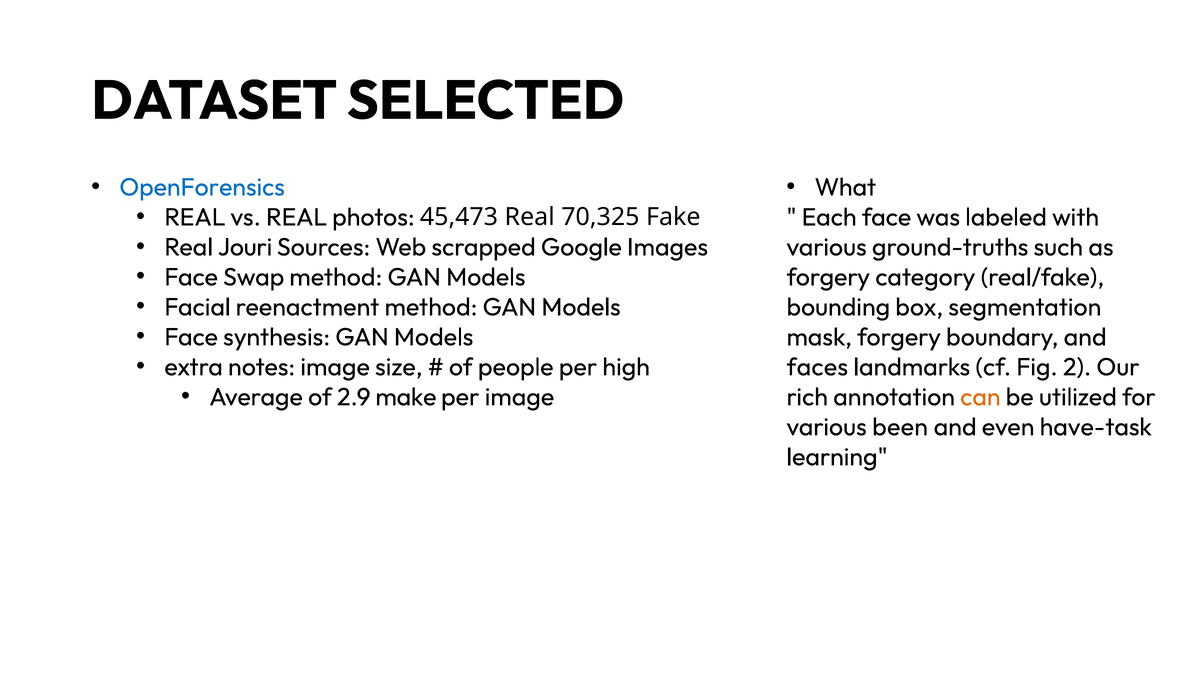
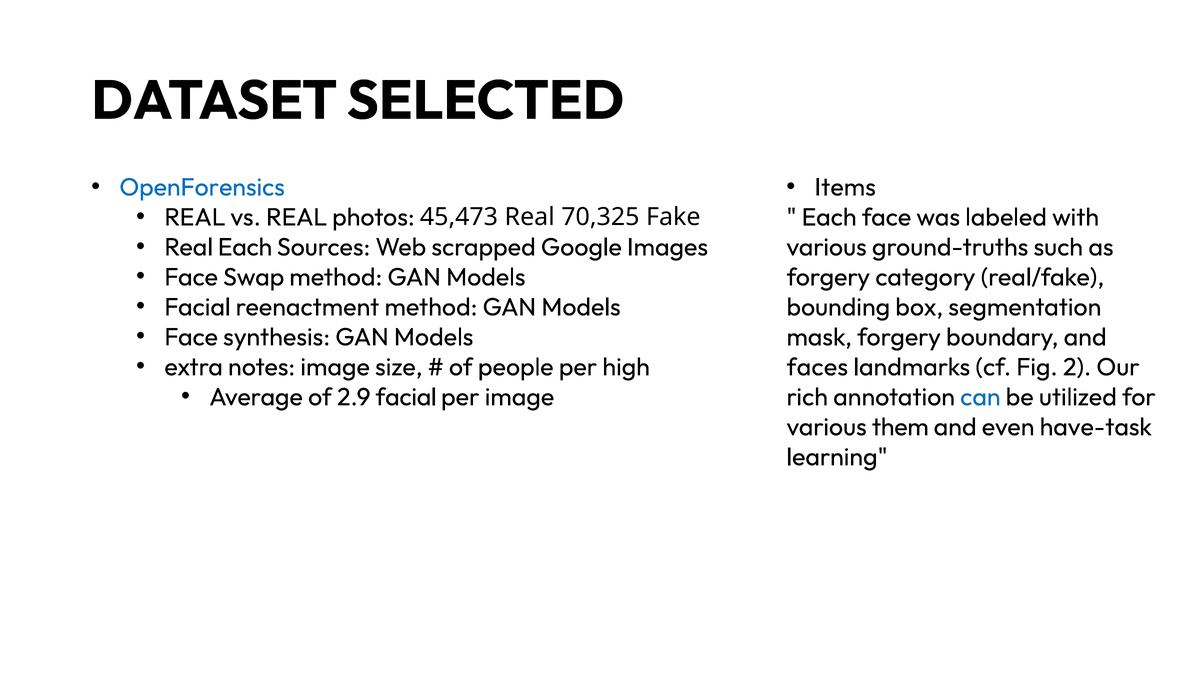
What: What -> Items (845, 187)
Real Jouri: Jouri -> Each (245, 247)
2.9 make: make -> facial (406, 397)
can colour: orange -> blue (980, 397)
been: been -> them (900, 427)
